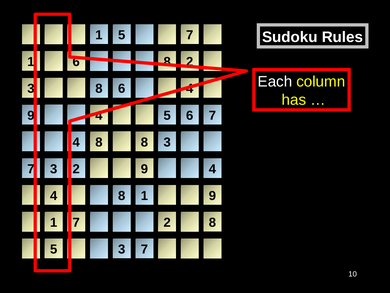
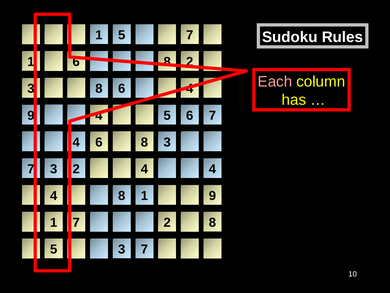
Each colour: white -> pink (275, 82)
8: 8 -> 6 (99, 142)
2 9: 9 -> 4 (144, 169)
